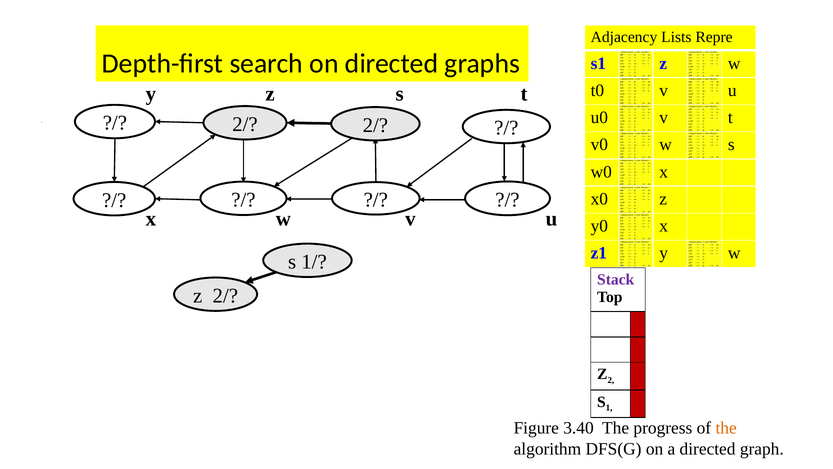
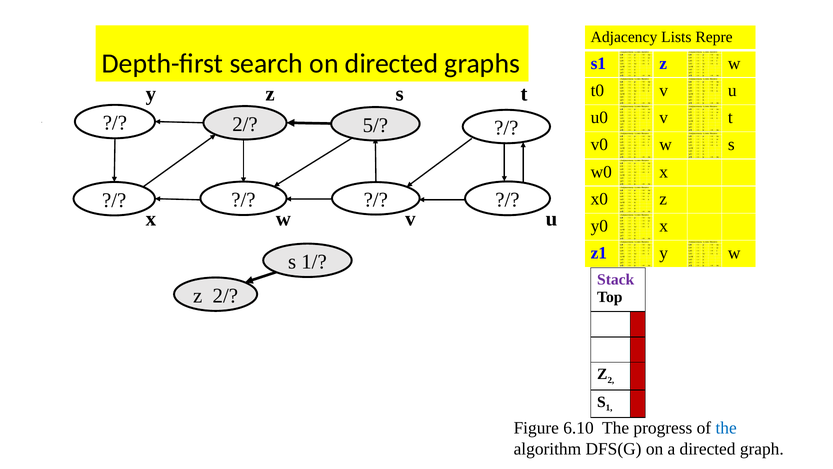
2/ 2/: 2/ -> 5/ (375, 125)
3.40: 3.40 -> 6.10 (579, 428)
the colour: orange -> blue (726, 428)
